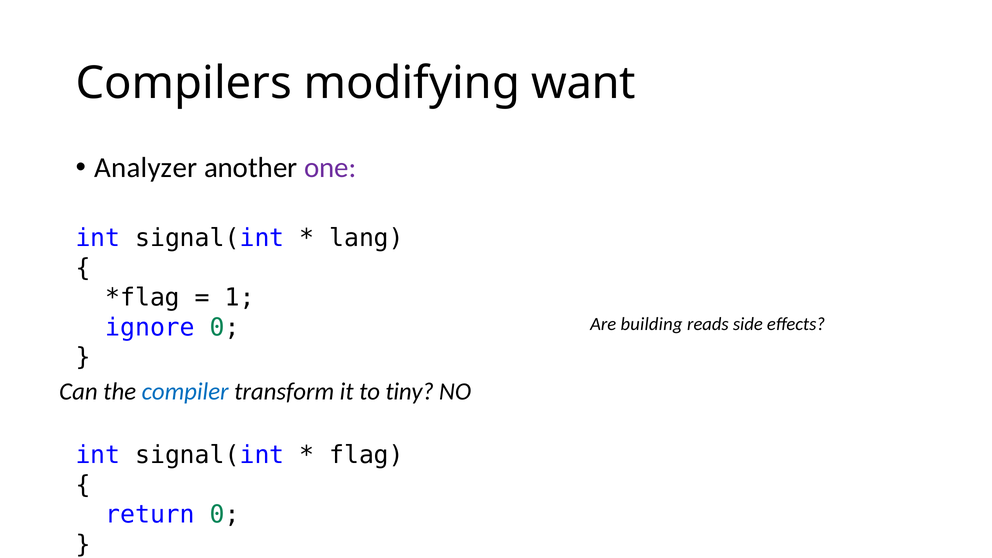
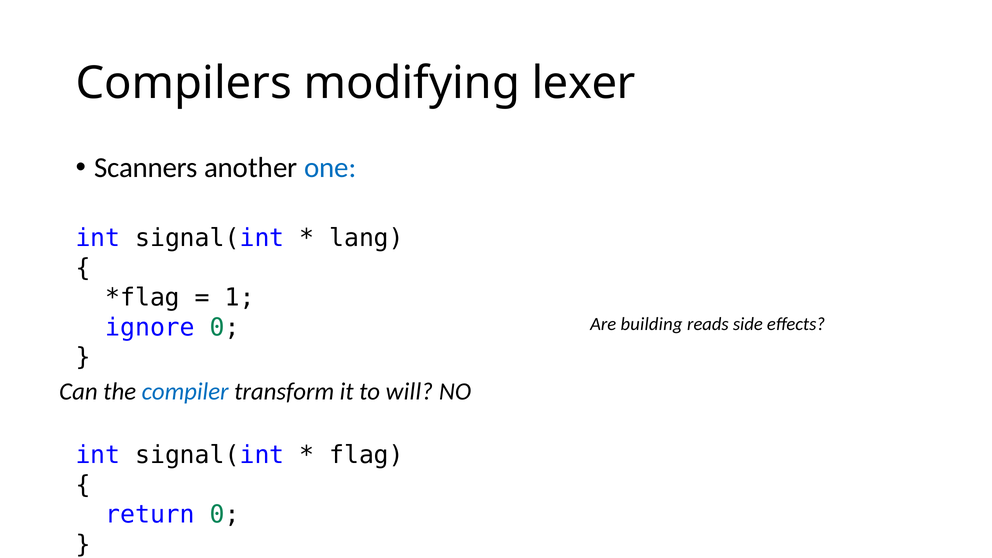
want: want -> lexer (584, 83)
Analyzer: Analyzer -> Scanners (146, 168)
one colour: purple -> blue (330, 168)
tiny: tiny -> will (409, 392)
